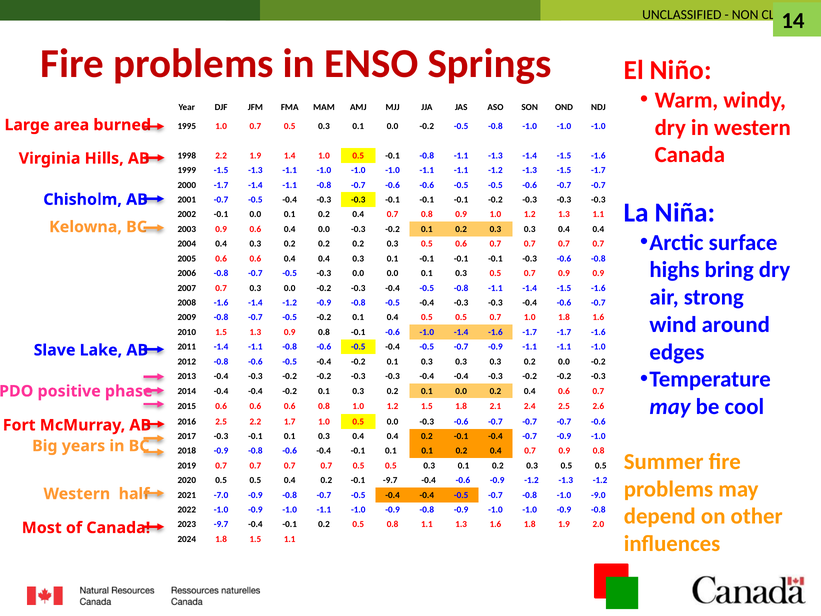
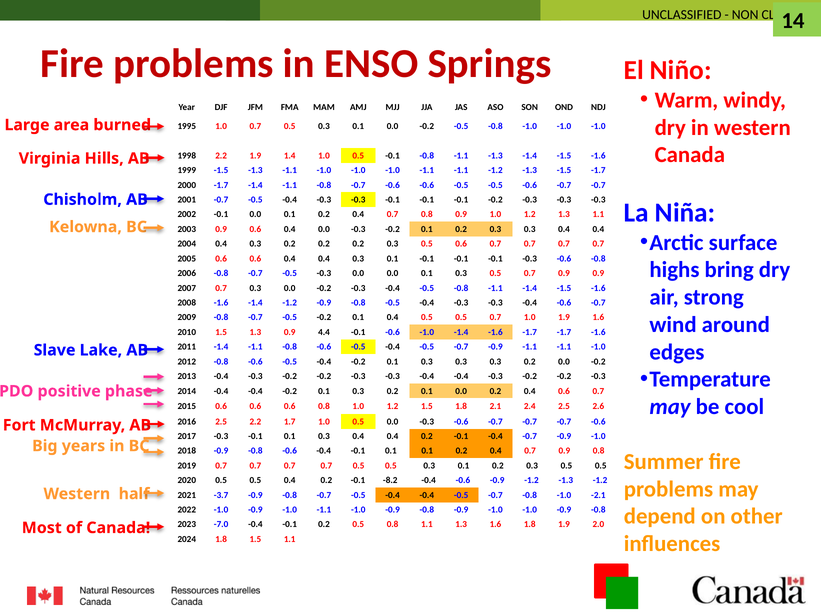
1.0 1.8: 1.8 -> 1.9 (564, 317)
1.3 0.9 0.8: 0.8 -> 4.4 (324, 332)
-0.1 -9.7: -9.7 -> -8.2 (390, 480)
-7.0: -7.0 -> -3.7 (221, 495)
-9.0: -9.0 -> -2.1 (598, 495)
2023 -9.7: -9.7 -> -7.0 (221, 524)
